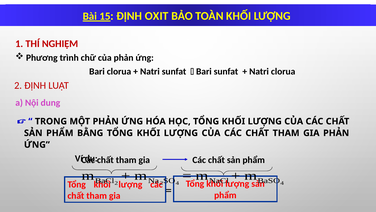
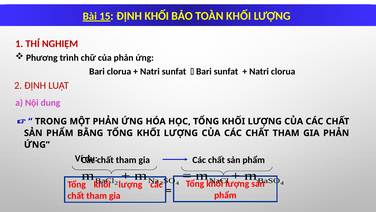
ĐỊNH OXIT: OXIT -> KHỐI (157, 16)
